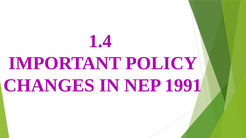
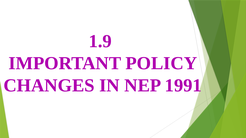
1.4: 1.4 -> 1.9 (100, 41)
